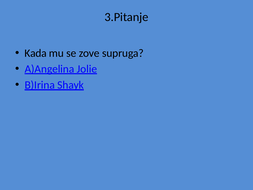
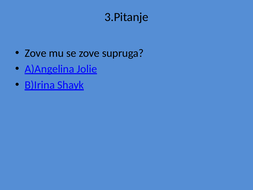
Kada: Kada -> Zove (36, 53)
